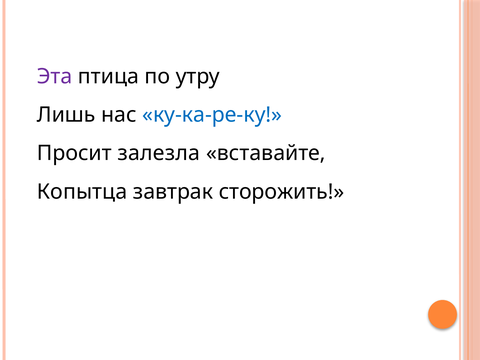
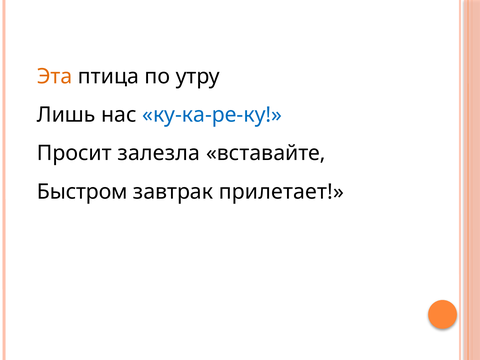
Эта colour: purple -> orange (55, 76)
Копытца: Копытца -> Быстром (82, 192)
сторожить: сторожить -> прилетает (281, 192)
